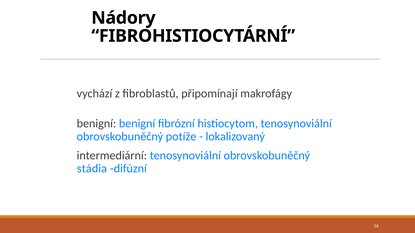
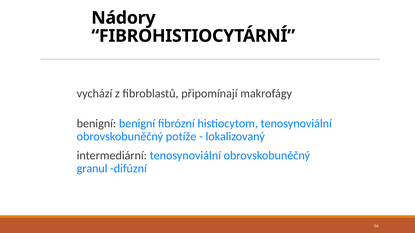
stádia: stádia -> granul (92, 169)
